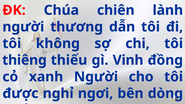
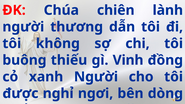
thiêng: thiêng -> buông (24, 60)
